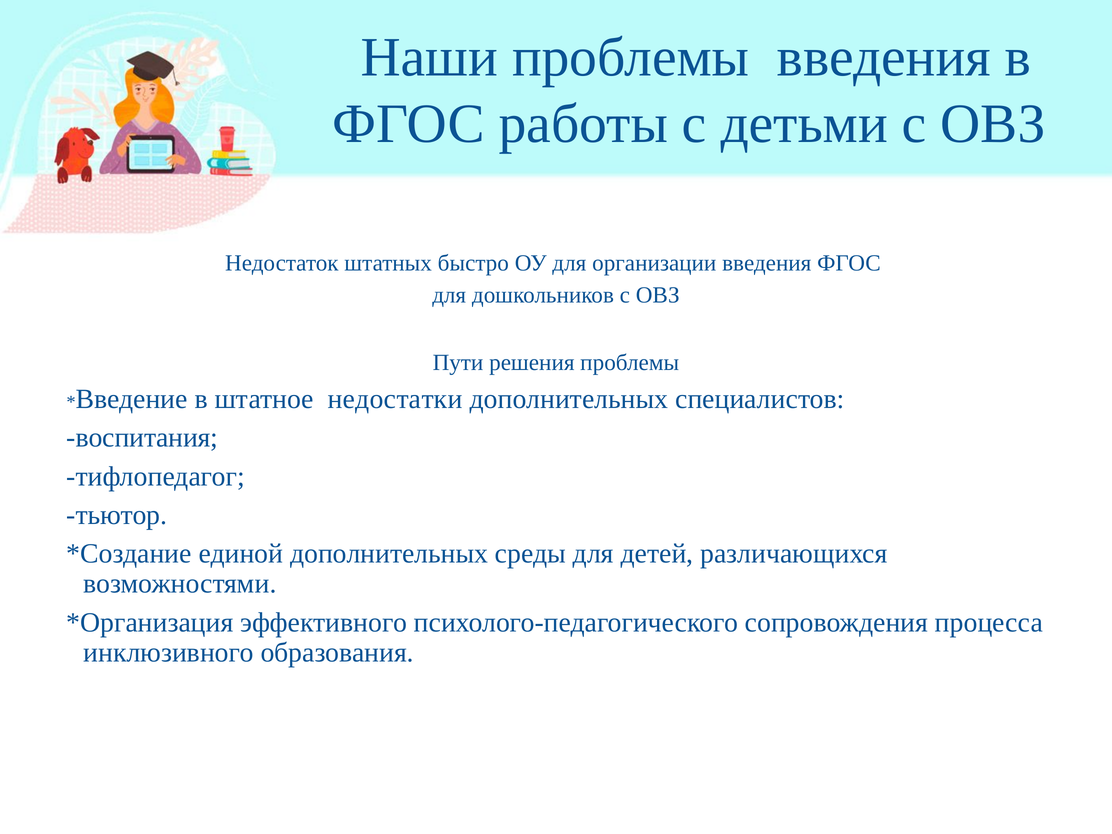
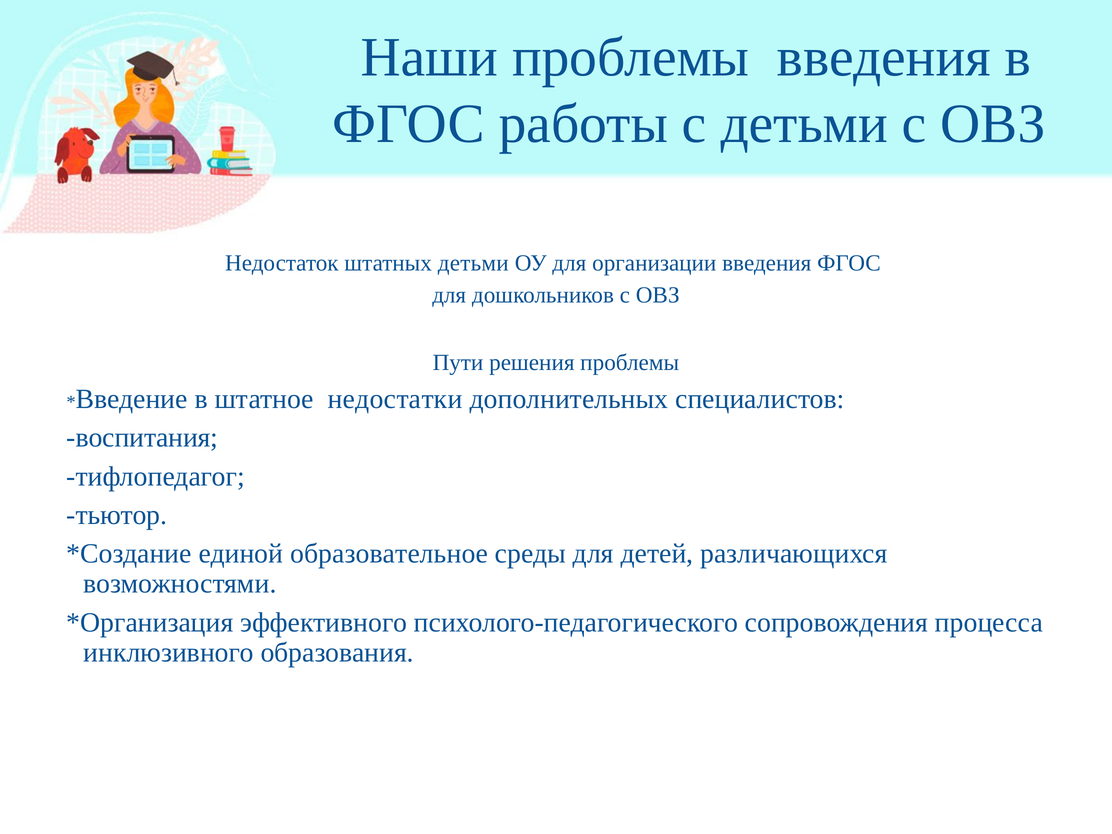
штатных быстро: быстро -> детьми (473, 263)
единой дополнительных: дополнительных -> образовательное (389, 554)
